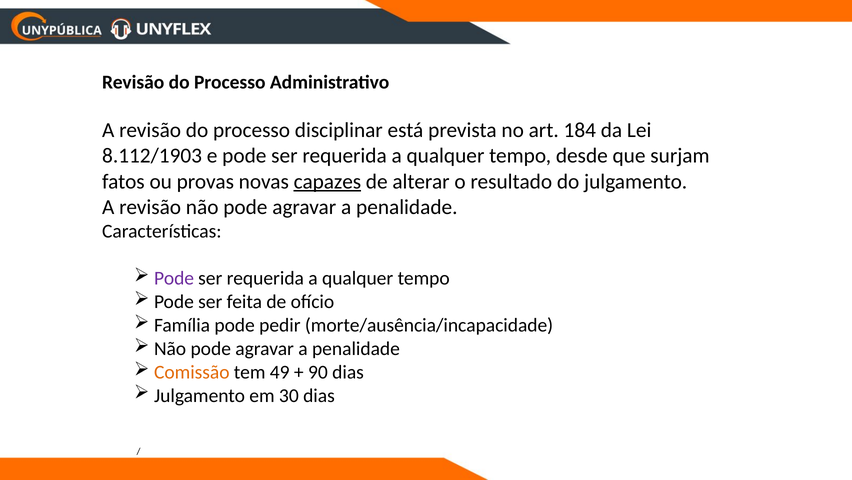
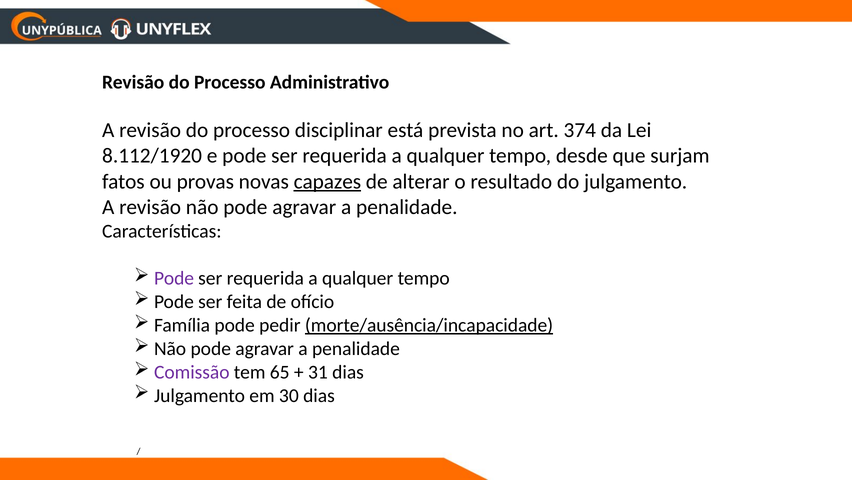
184: 184 -> 374 (580, 130)
8.112/1903: 8.112/1903 -> 8.112/1920 (152, 156)
morte/ausência/incapacidade underline: none -> present (429, 325)
Comissão colour: orange -> purple (192, 372)
49: 49 -> 65 (280, 372)
90: 90 -> 31 (318, 372)
